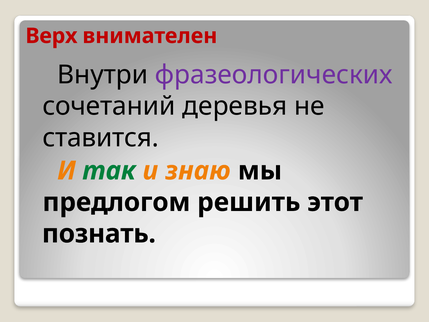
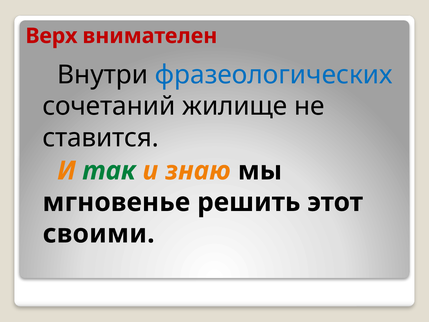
фразеологических colour: purple -> blue (274, 75)
деревья: деревья -> жилище (235, 106)
предлогом: предлогом -> мгновенье (116, 202)
познать: познать -> своими (99, 234)
